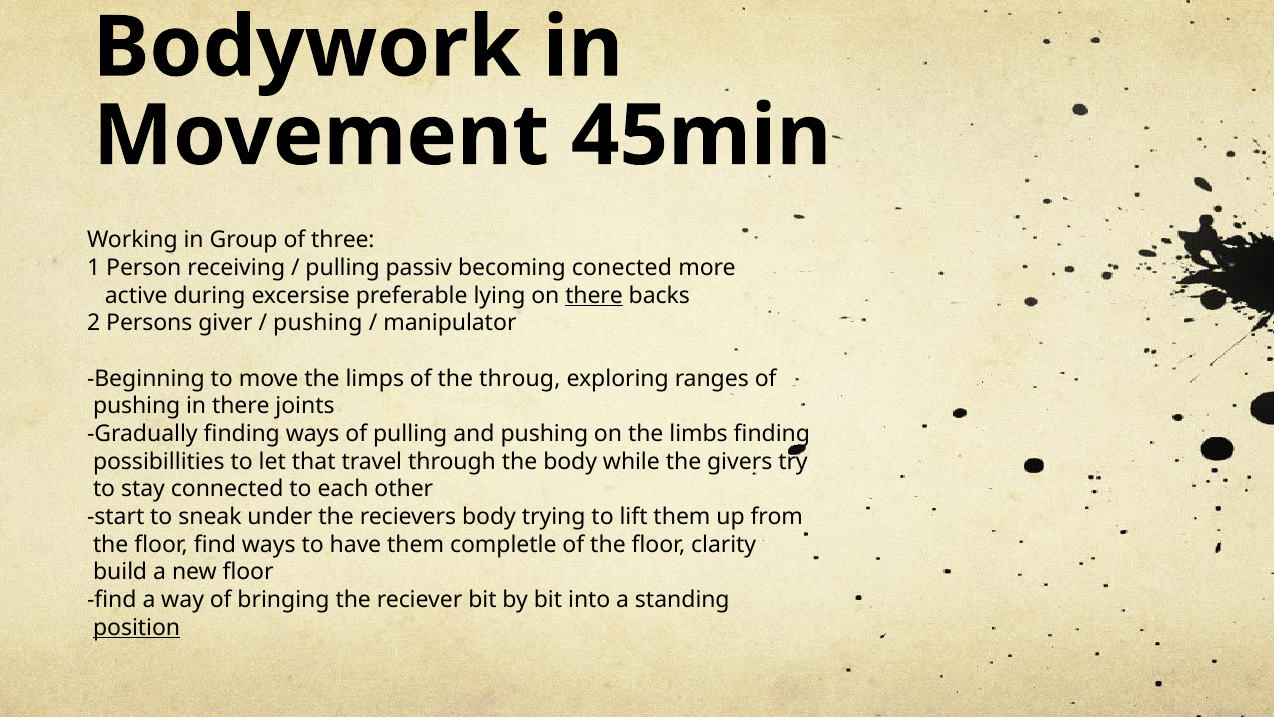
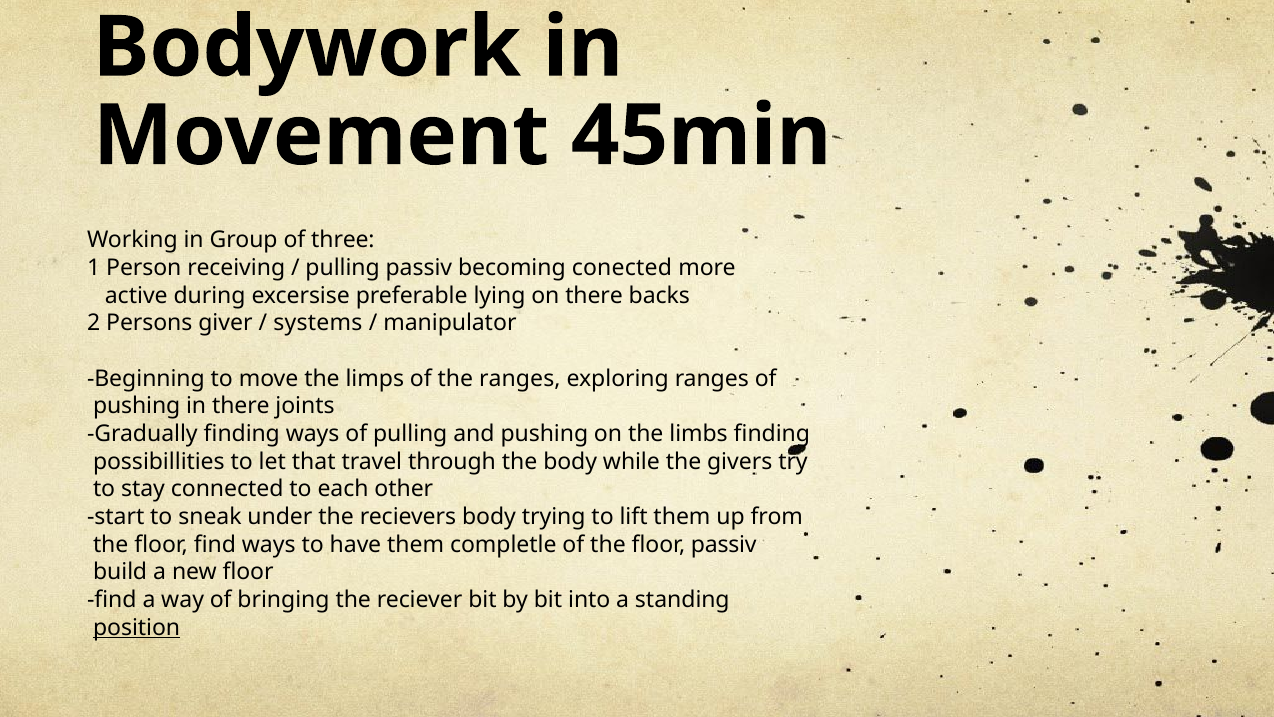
there underline: present -> none (594, 296)
pushing: pushing -> systems (318, 323)
the throug: throug -> ranges (520, 378)
floor clarity: clarity -> passiv (724, 544)
